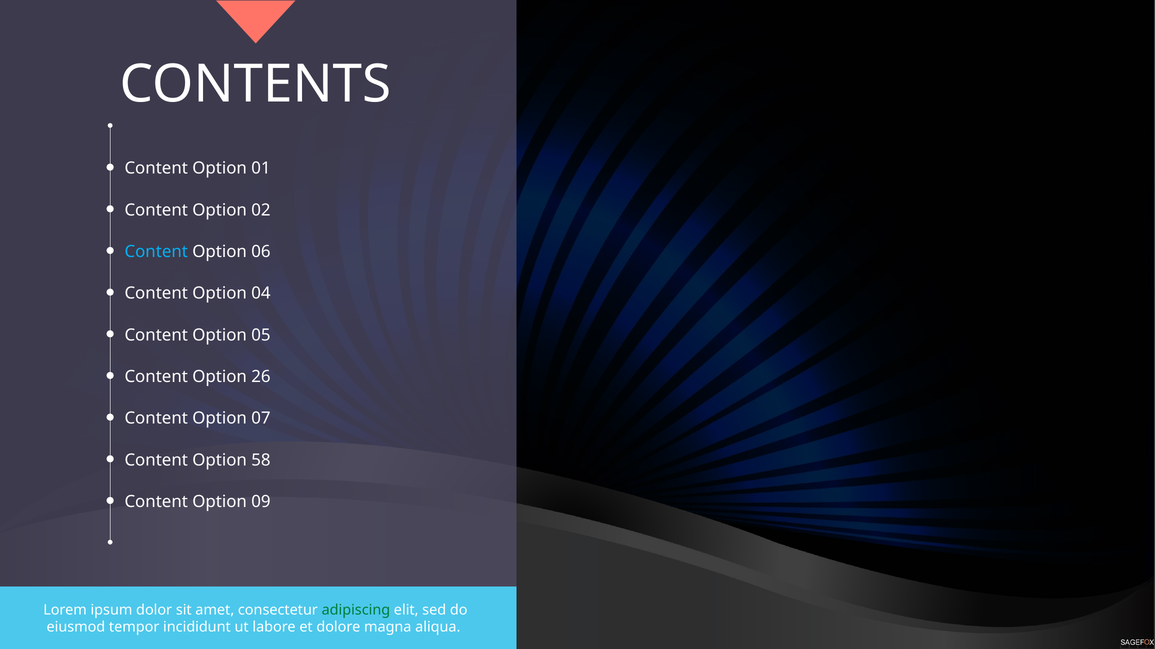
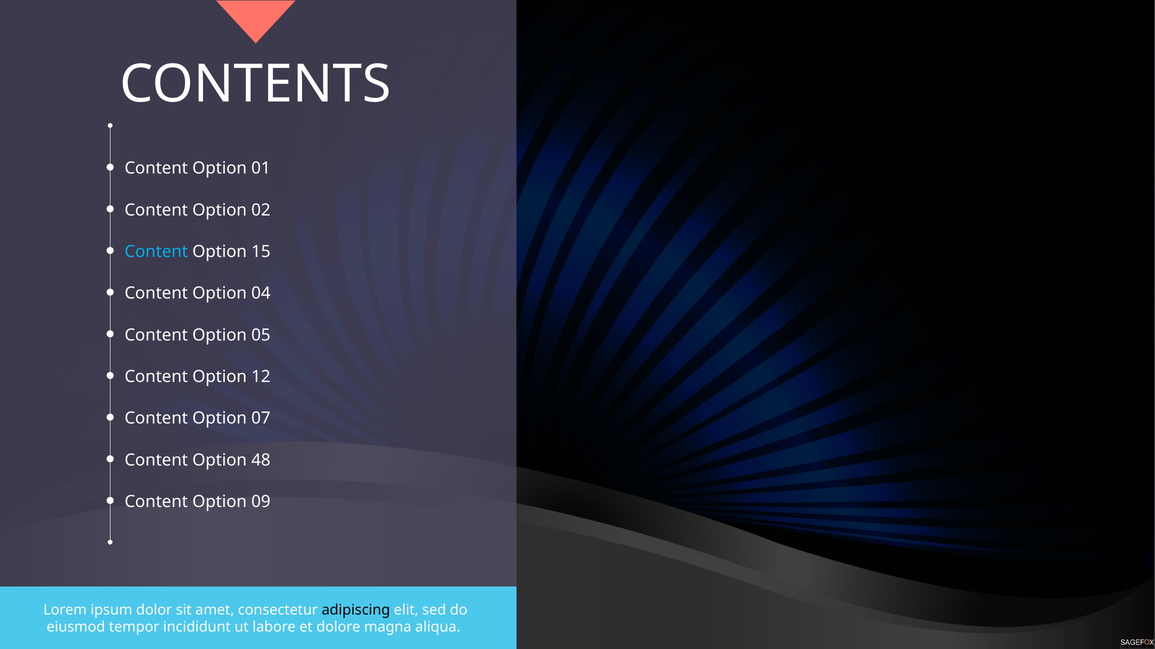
06: 06 -> 15 (261, 252)
26: 26 -> 12 (261, 377)
58: 58 -> 48 (261, 461)
adipiscing colour: green -> black (356, 611)
